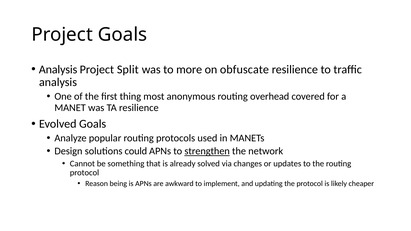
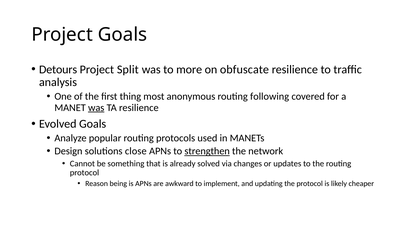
Analysis: Analysis -> Detours (58, 69)
overhead: overhead -> following (270, 97)
was underline: none -> present (96, 108)
could: could -> close (136, 151)
